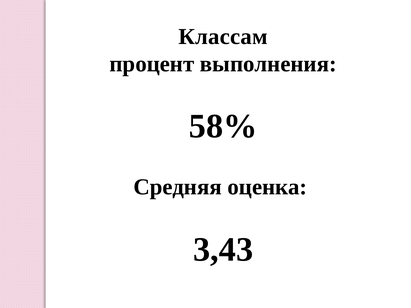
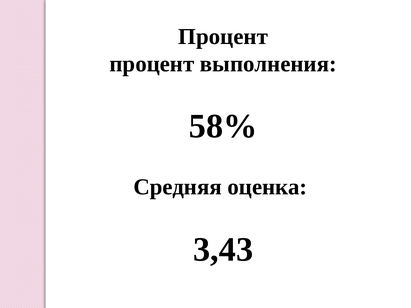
Классам: Классам -> Процент (223, 37)
